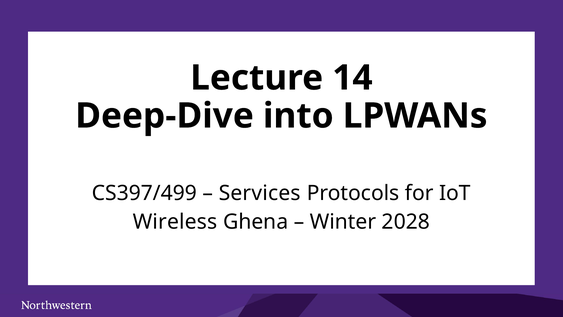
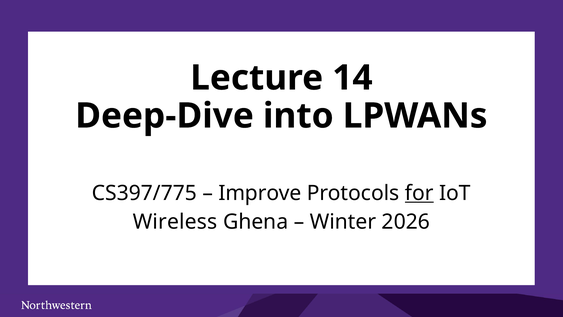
CS397/499: CS397/499 -> CS397/775 (144, 193)
Services: Services -> Improve (260, 193)
for underline: none -> present (419, 193)
2028: 2028 -> 2026 (406, 222)
